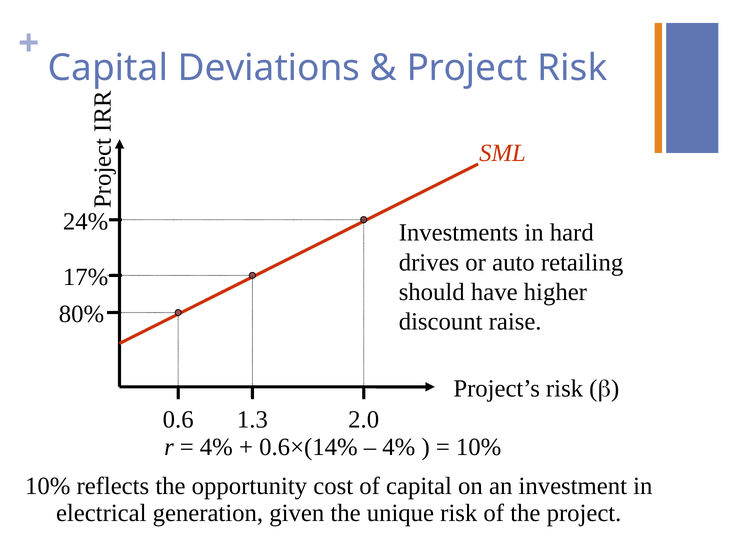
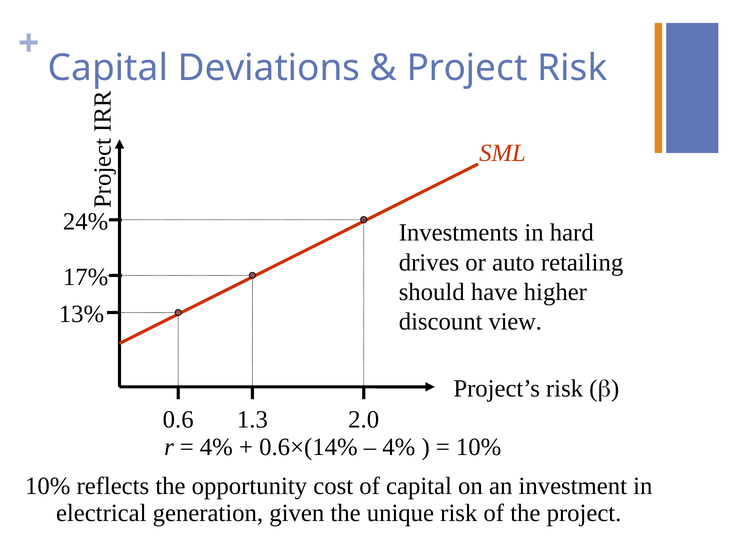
80%: 80% -> 13% (81, 314)
raise: raise -> view (515, 322)
